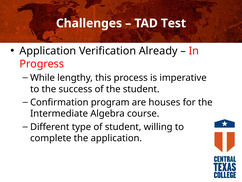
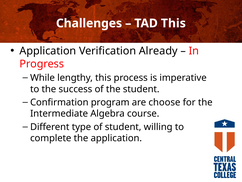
TAD Test: Test -> This (173, 23)
houses: houses -> choose (164, 102)
